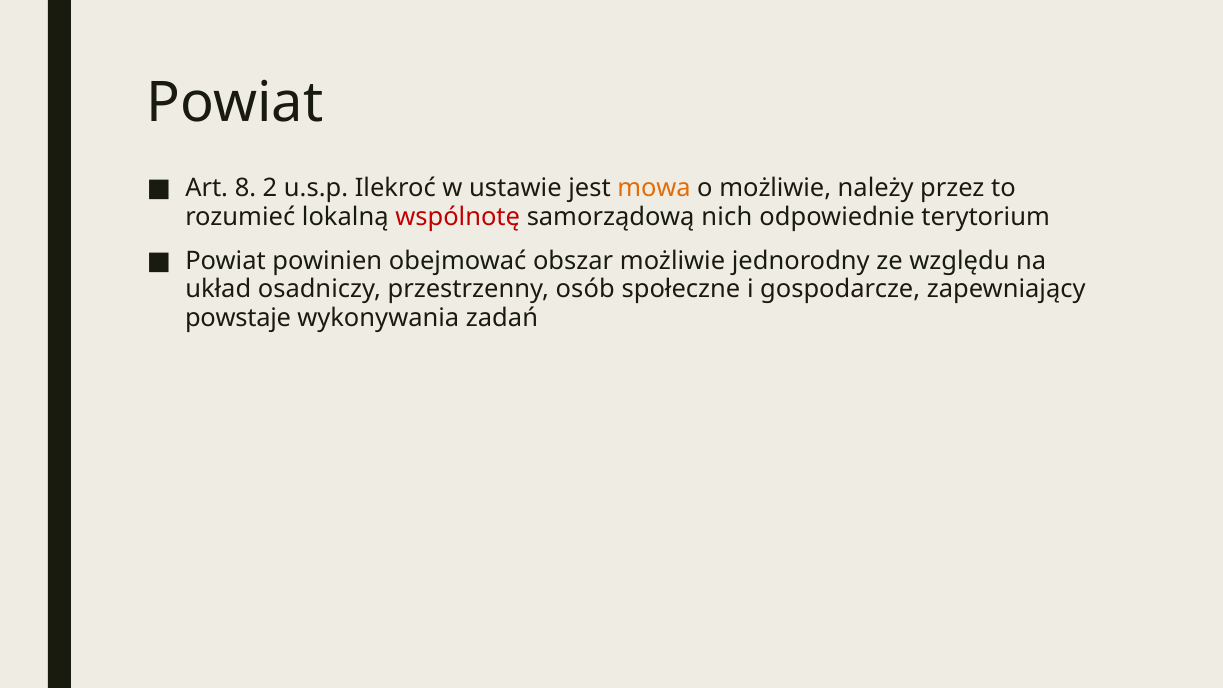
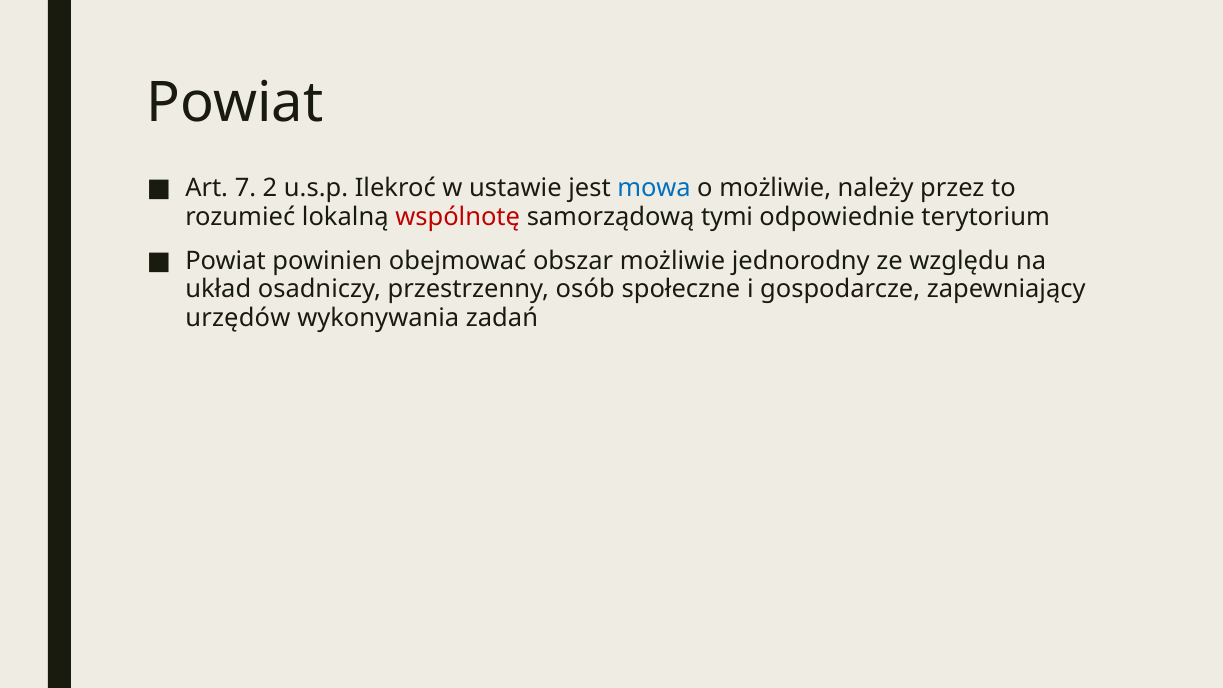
8: 8 -> 7 (245, 188)
mowa colour: orange -> blue (654, 188)
nich: nich -> tymi (727, 217)
powstaje: powstaje -> urzędów (238, 318)
